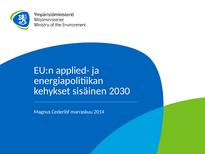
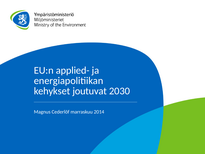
sisäinen: sisäinen -> joutuvat (90, 91)
